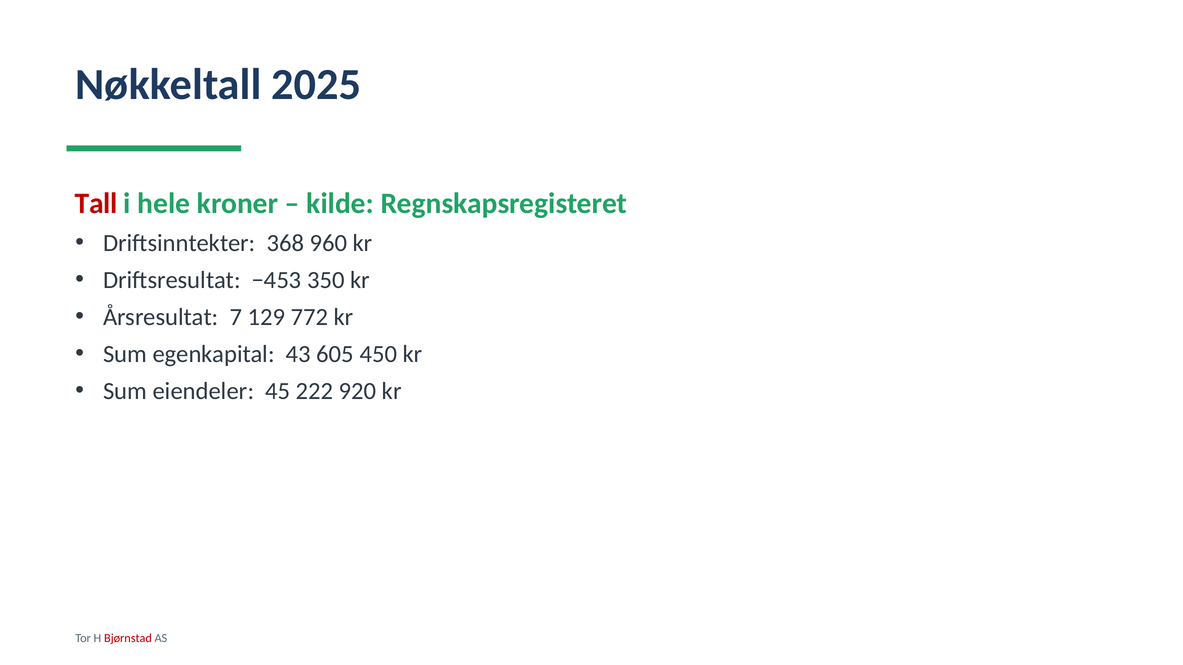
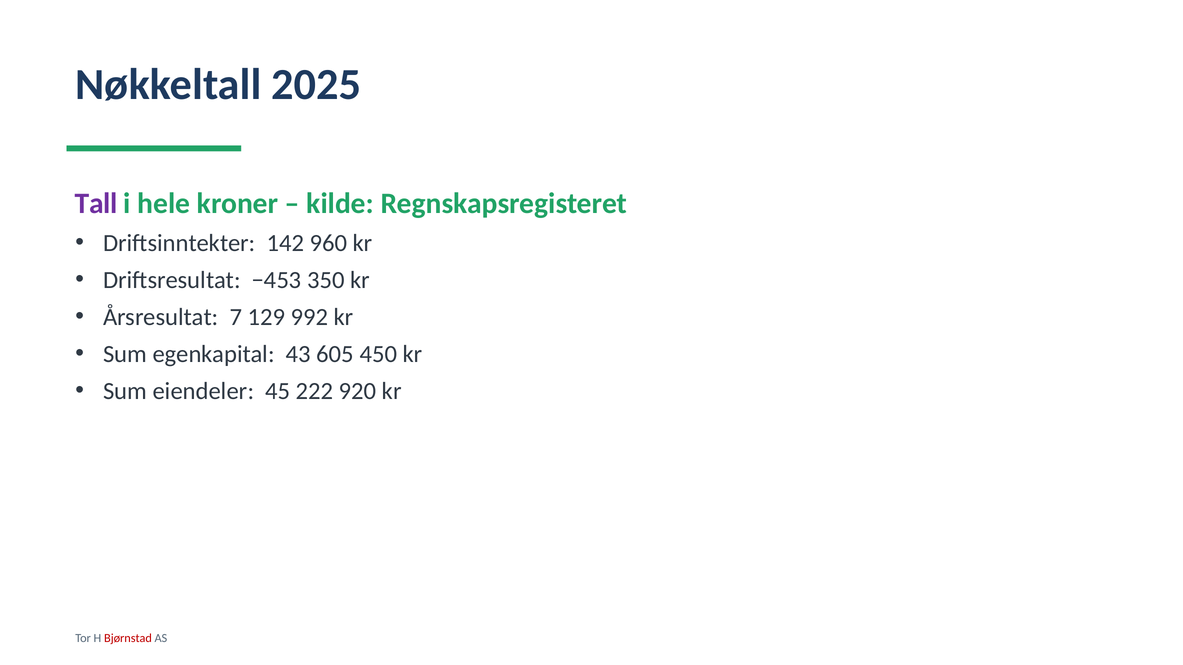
Tall colour: red -> purple (96, 204)
368: 368 -> 142 (285, 243)
772: 772 -> 992 (309, 317)
